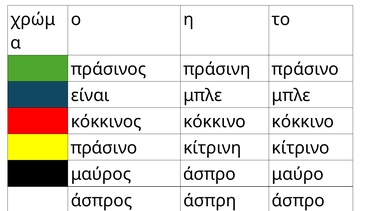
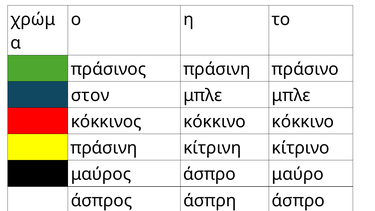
είναι: είναι -> στον (90, 95)
πράσινο: πράσινο -> πράσινη (104, 148)
